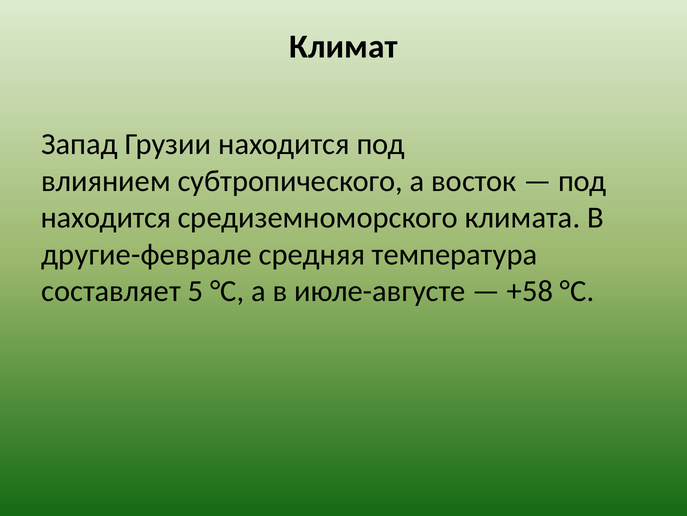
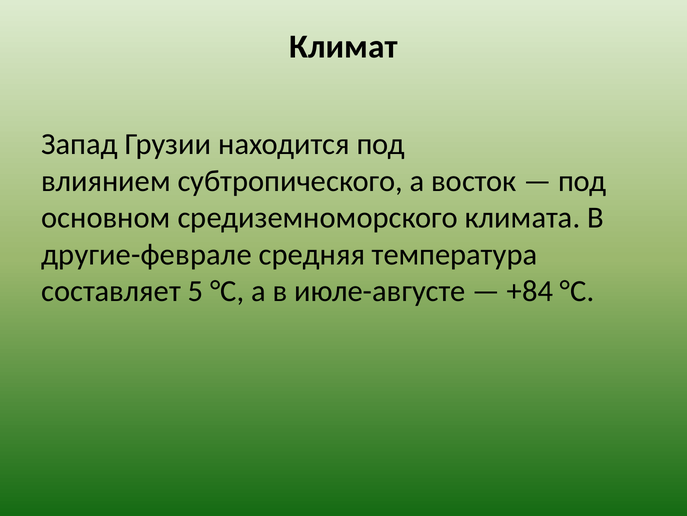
находится: находится -> основном (106, 217)
+58: +58 -> +84 (530, 291)
